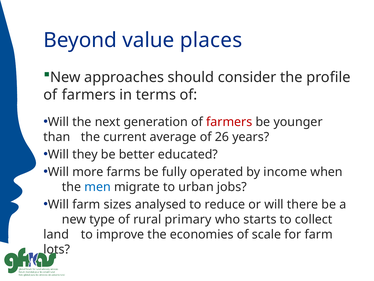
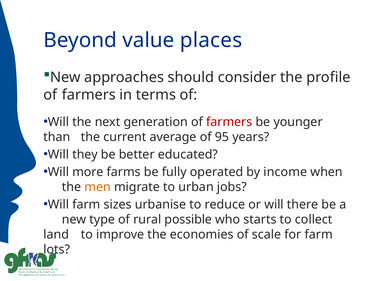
26: 26 -> 95 (222, 137)
men colour: blue -> orange (98, 187)
analysed: analysed -> urbanise (161, 204)
primary: primary -> possible (188, 219)
